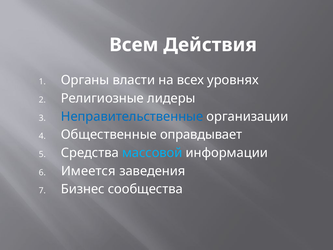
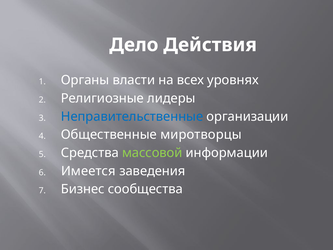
Всем: Всем -> Дело (134, 45)
оправдывает: оправдывает -> миротворцы (201, 135)
массовой colour: light blue -> light green (152, 153)
